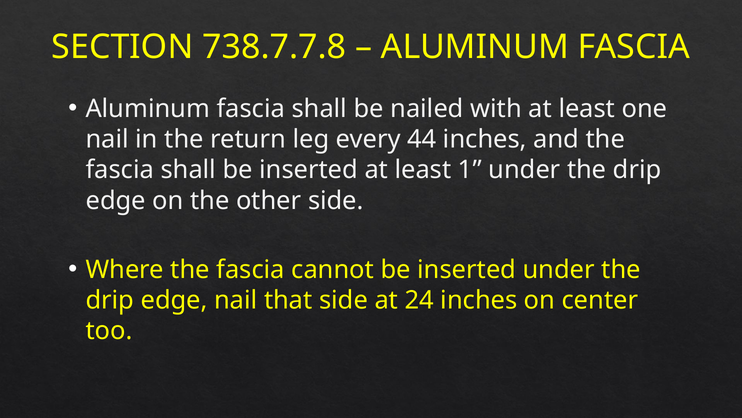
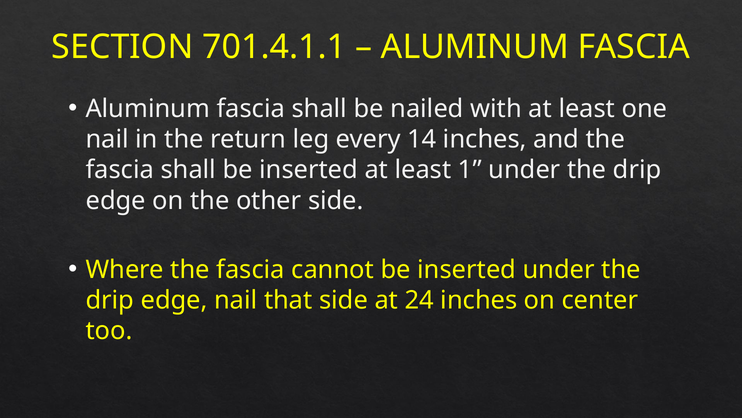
738.7.7.8: 738.7.7.8 -> 701.4.1.1 (274, 47)
44: 44 -> 14 (422, 139)
